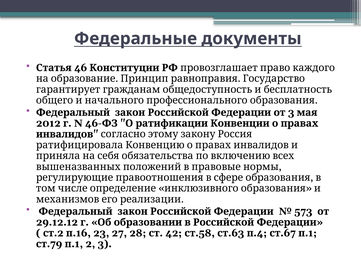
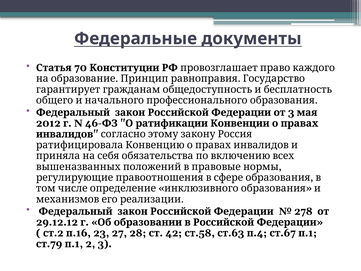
46: 46 -> 70 (81, 68)
573: 573 -> 278 (303, 211)
